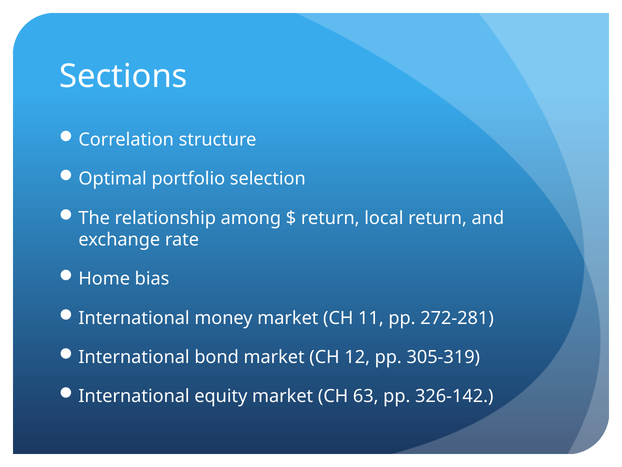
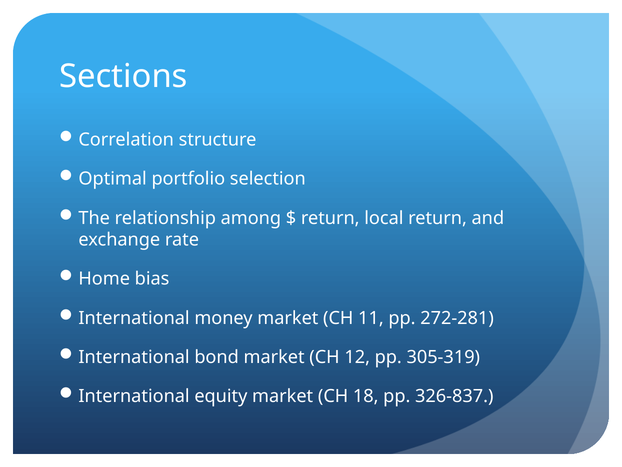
63: 63 -> 18 (366, 396)
326-142: 326-142 -> 326-837 (454, 396)
